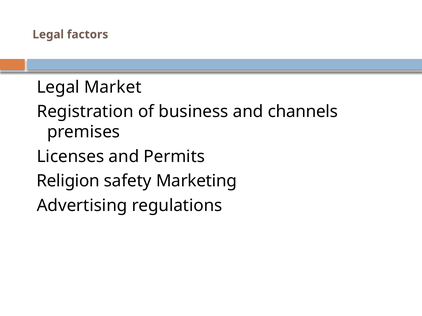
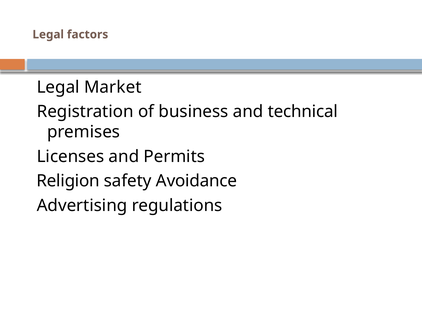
channels: channels -> technical (303, 112)
Marketing: Marketing -> Avoidance (197, 181)
